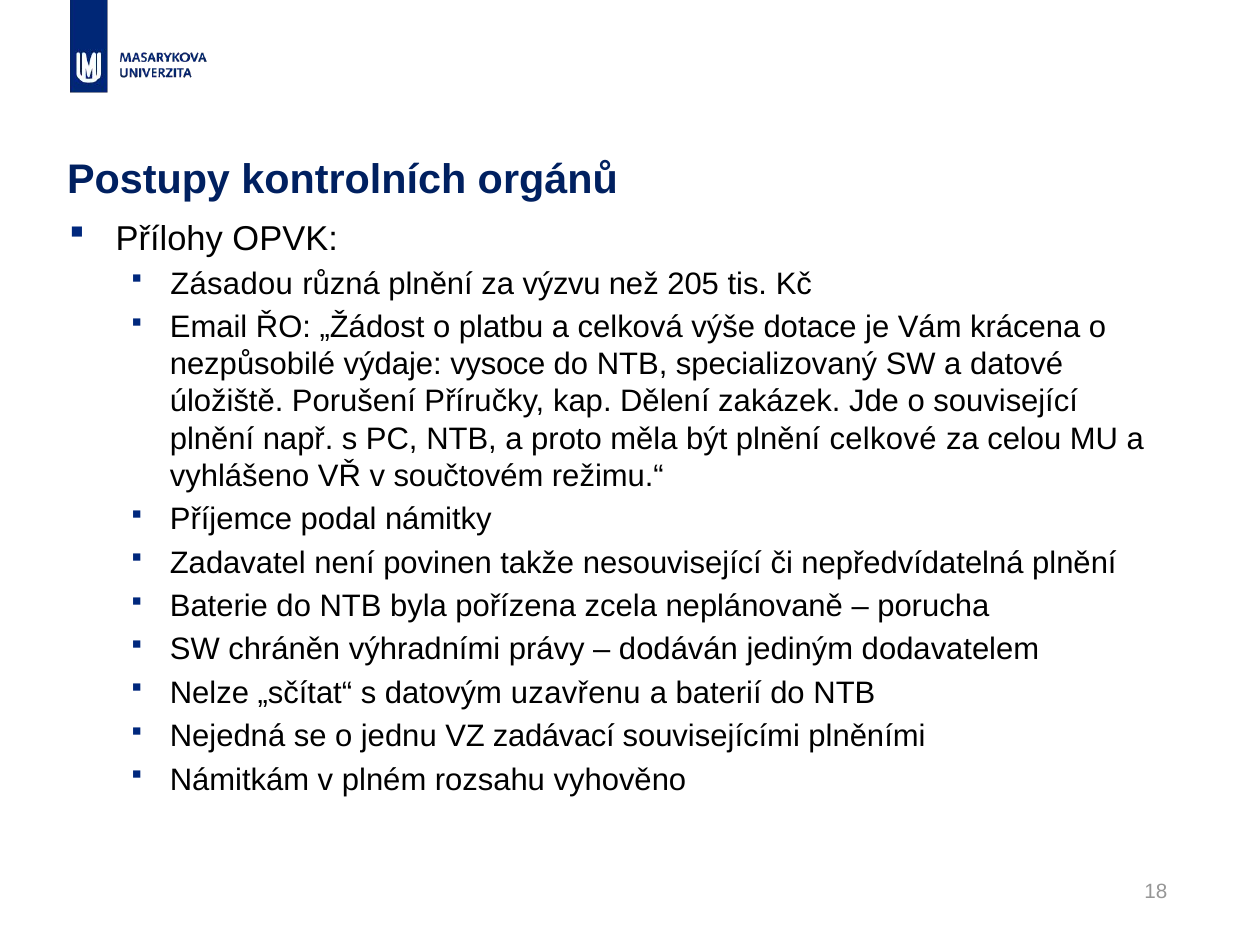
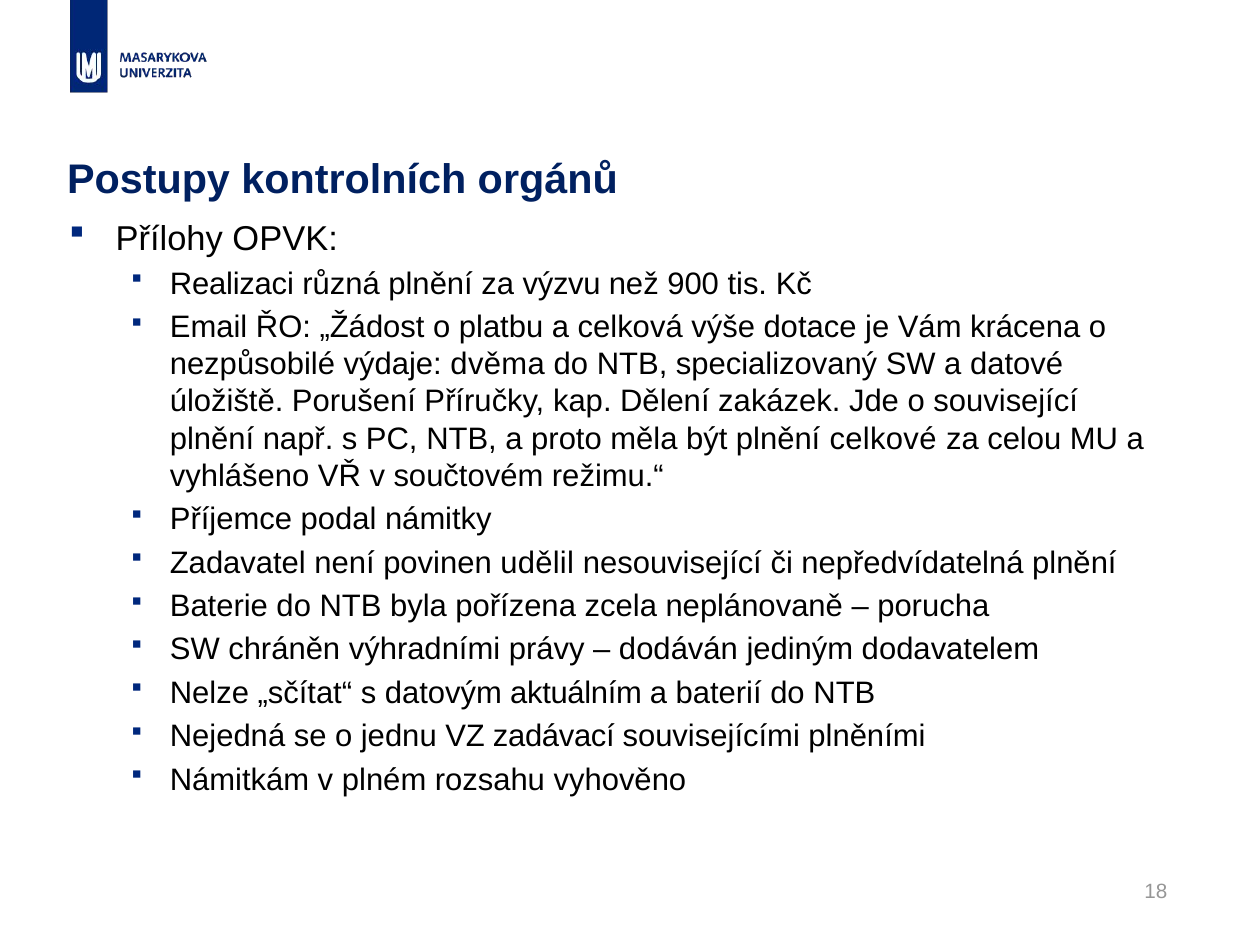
Zásadou: Zásadou -> Realizaci (232, 284)
205: 205 -> 900 (693, 284)
vysoce: vysoce -> dvěma (498, 365)
takže: takže -> udělil (537, 563)
uzavřenu: uzavřenu -> aktuálním (576, 693)
